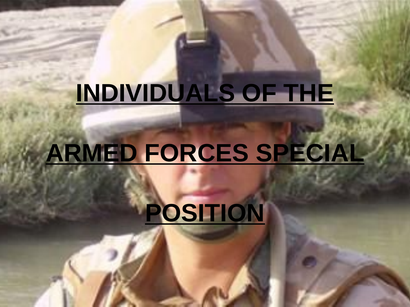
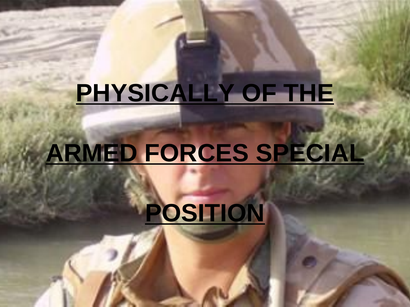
INDIVIDUALS: INDIVIDUALS -> PHYSICALLY (155, 93)
